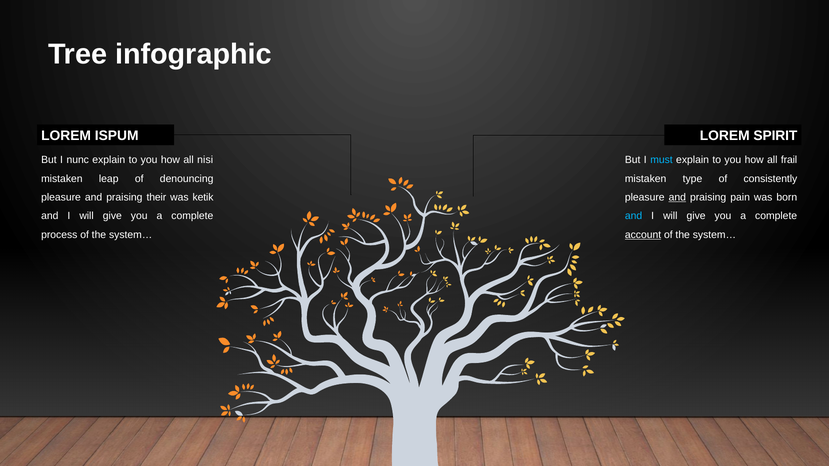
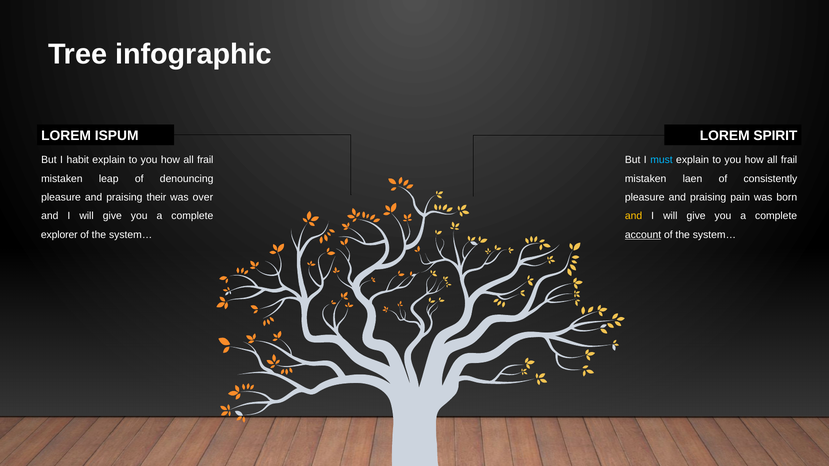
nunc: nunc -> habit (78, 160)
nisi: nisi -> frail (205, 160)
type: type -> laen (692, 179)
ketik: ketik -> over (203, 198)
and underline: present -> none (677, 198)
and colour: light blue -> yellow (634, 216)
process: process -> explorer (59, 235)
